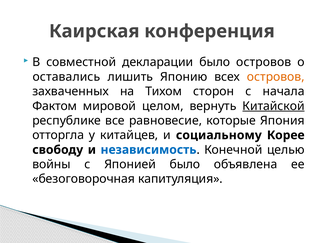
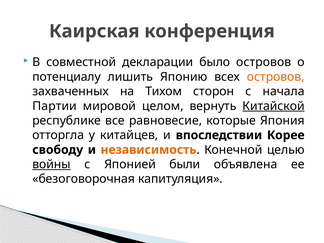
оставались: оставались -> потенциалу (67, 77)
Фактом: Фактом -> Партии (55, 106)
социальному: социальному -> впоследствии (219, 135)
независимость colour: blue -> orange (149, 150)
войны underline: none -> present (51, 164)
Японией было: было -> были (185, 164)
